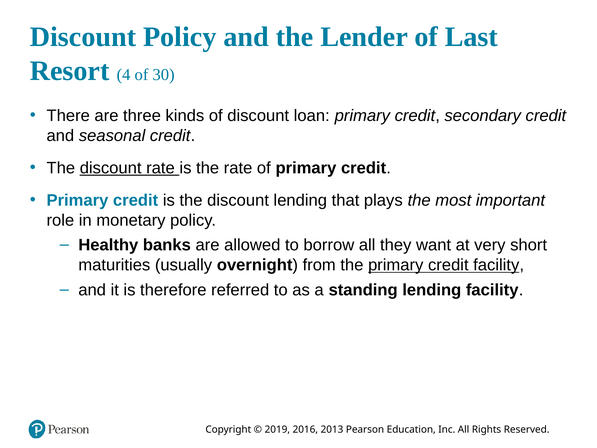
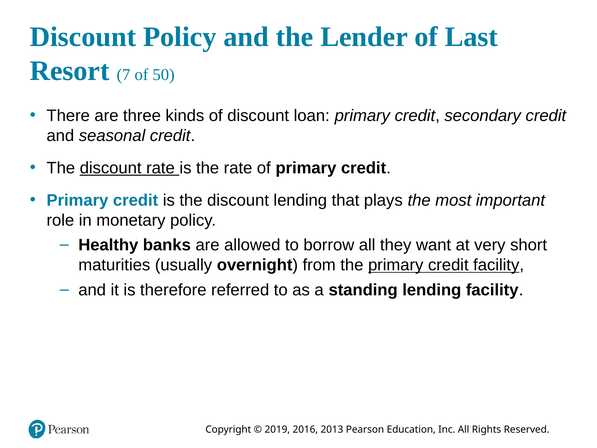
4: 4 -> 7 (124, 75)
30: 30 -> 50 (164, 75)
